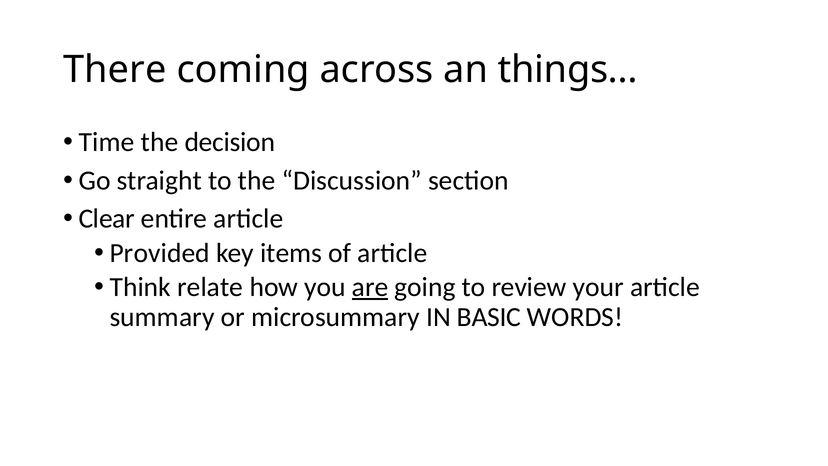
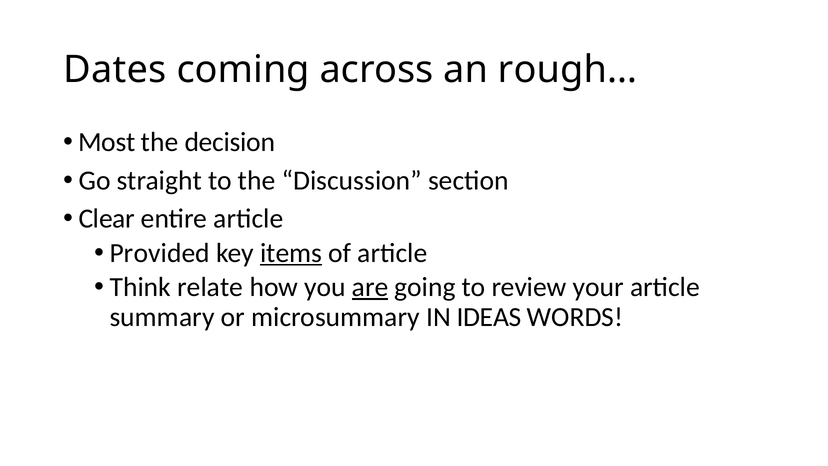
There: There -> Dates (115, 70)
things…: things… -> rough… (568, 70)
Time: Time -> Most (107, 142)
items underline: none -> present (291, 253)
BASIC: BASIC -> IDEAS (489, 317)
